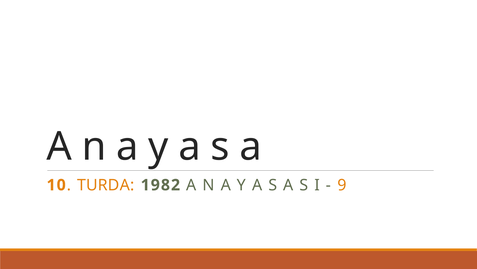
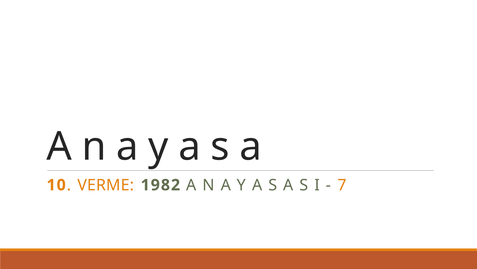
TURDA: TURDA -> VERME (106, 185)
9: 9 -> 7 (342, 185)
